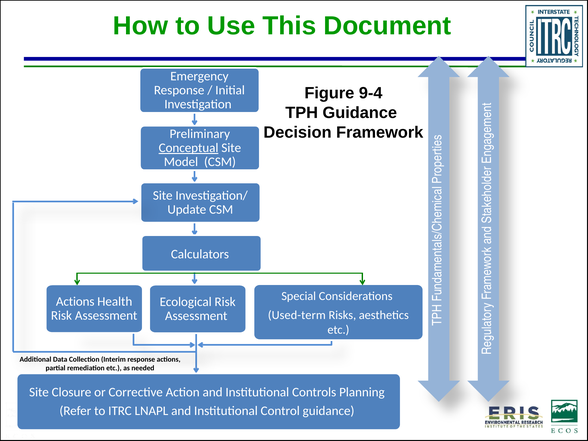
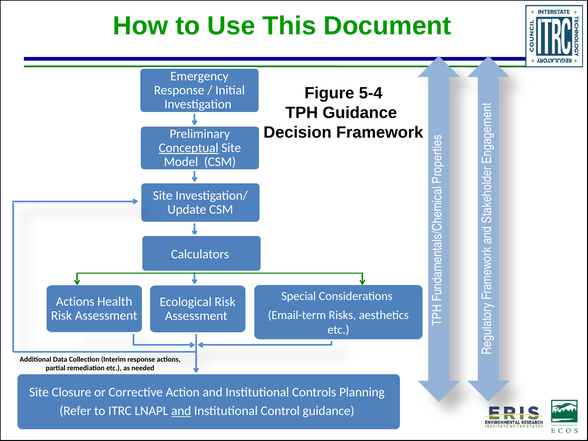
9-4: 9-4 -> 5-4 (371, 93)
Used-term: Used-term -> Email-term (297, 315)
and underline: none -> present (181, 411)
